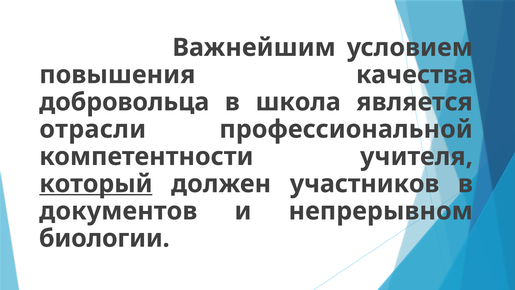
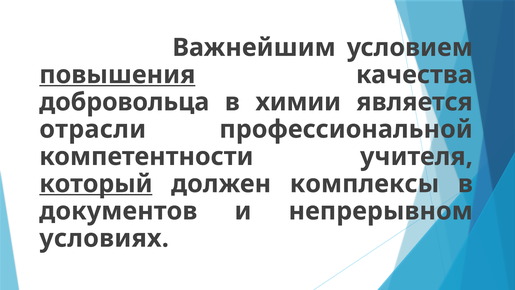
повышения underline: none -> present (117, 75)
школа: школа -> химии (298, 102)
участников: участников -> комплексы (364, 184)
биологии: биологии -> условиях (104, 238)
